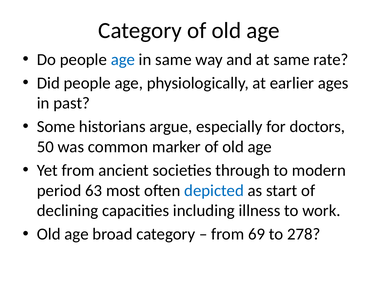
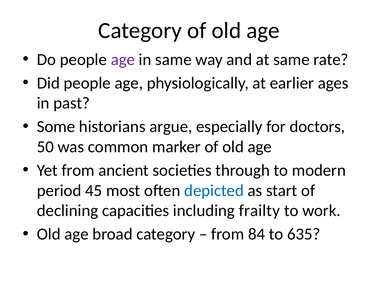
age colour: blue -> purple (123, 60)
63: 63 -> 45 (94, 191)
illness: illness -> frailty (259, 211)
69: 69 -> 84 (257, 235)
278: 278 -> 635 (304, 235)
